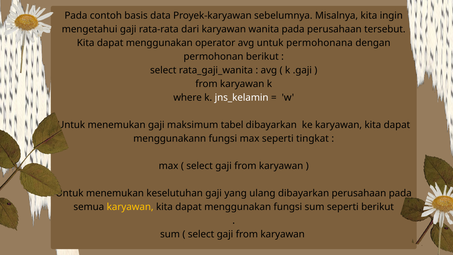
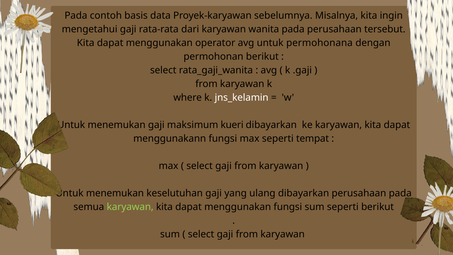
tabel: tabel -> kueri (232, 125)
tingkat: tingkat -> tempat (313, 139)
karyawan colour: yellow -> light green (130, 207)
